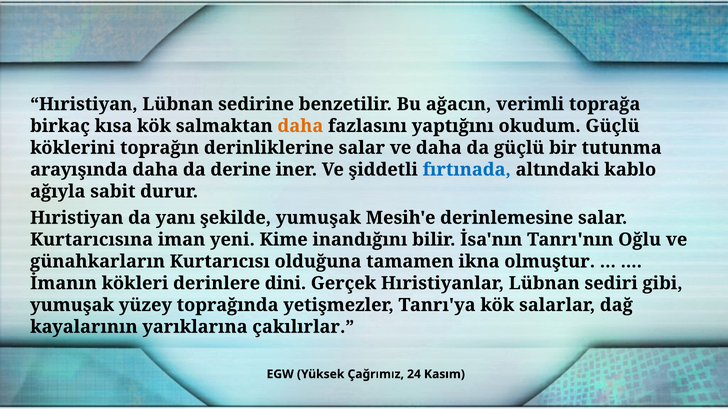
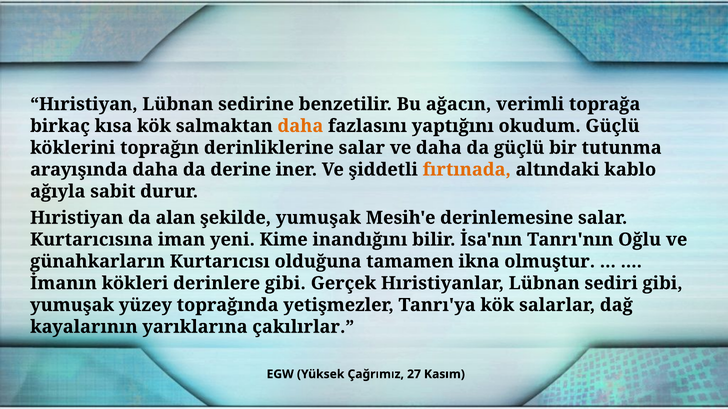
fırtınada colour: blue -> orange (467, 170)
yanı: yanı -> alan (176, 218)
derinlere dini: dini -> gibi (285, 284)
24: 24 -> 27 (414, 375)
